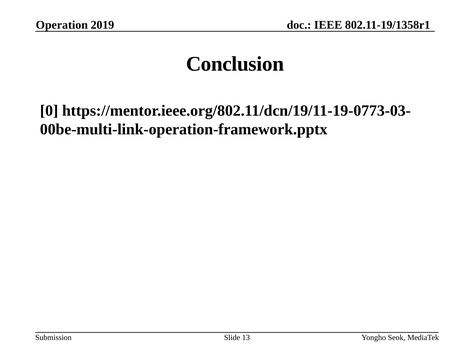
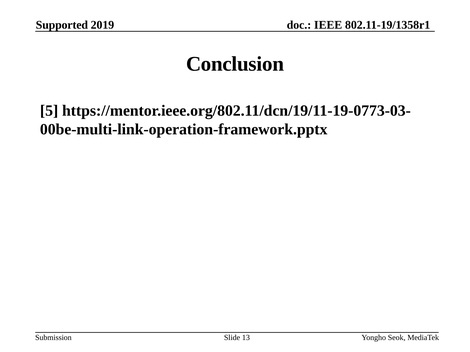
Operation: Operation -> Supported (62, 25)
0: 0 -> 5 (49, 111)
